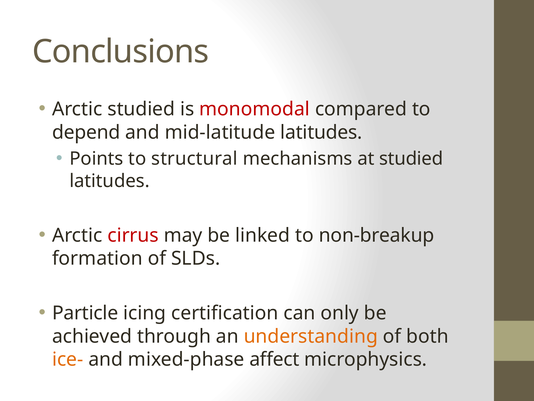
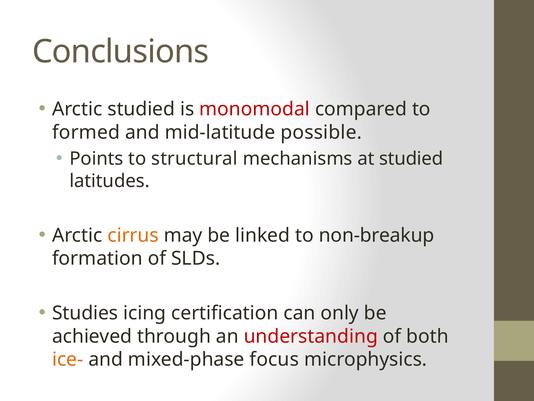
depend: depend -> formed (86, 132)
mid-latitude latitudes: latitudes -> possible (321, 132)
cirrus colour: red -> orange (133, 235)
Particle: Particle -> Studies (85, 313)
understanding colour: orange -> red (311, 336)
affect: affect -> focus (274, 359)
